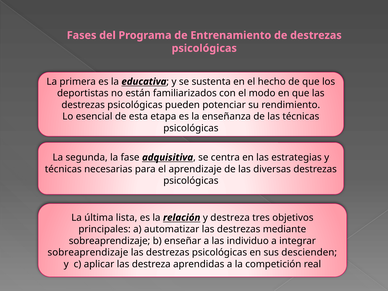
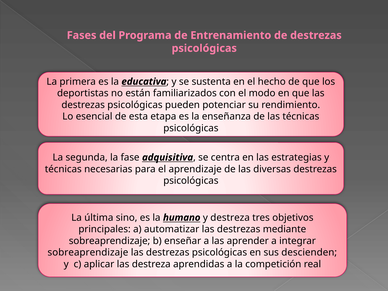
lista: lista -> sino (127, 218)
relación: relación -> humano (182, 218)
individuo: individuo -> aprender (248, 241)
